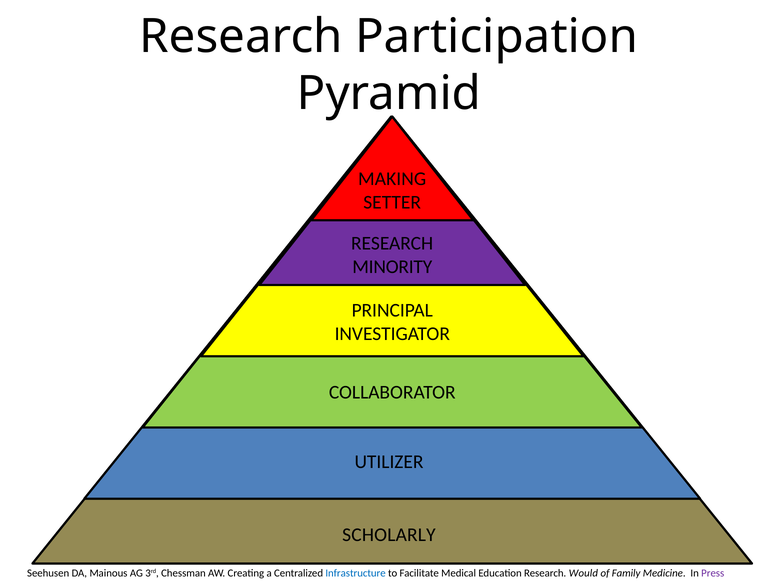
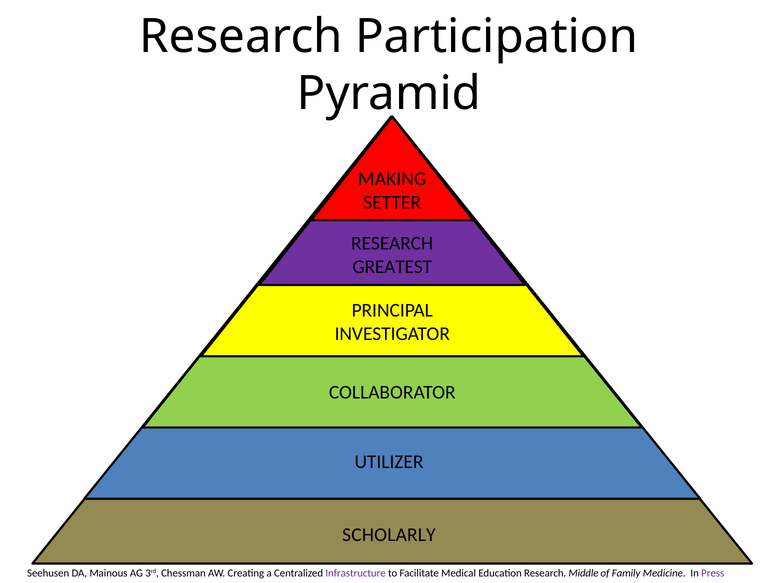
MINORITY: MINORITY -> GREATEST (392, 267)
Infrastructure colour: blue -> purple (356, 574)
Would: Would -> Middle (584, 574)
